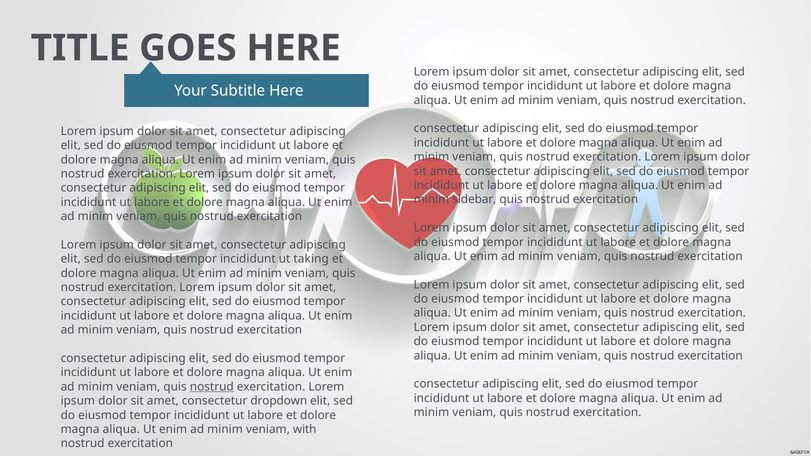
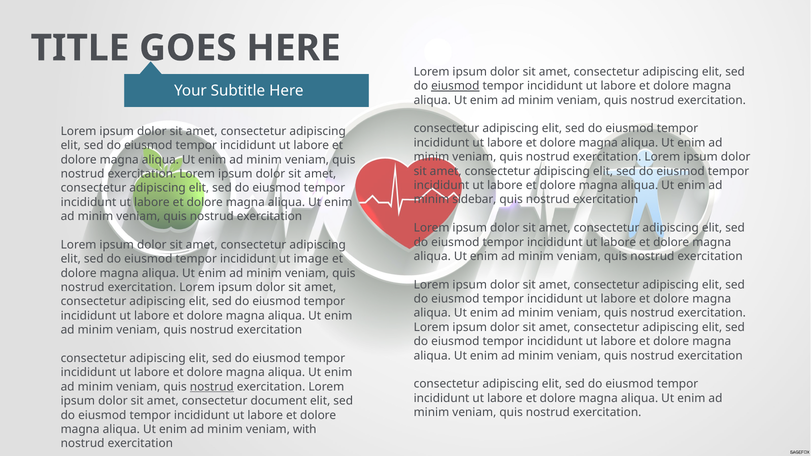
eiusmod underline: none -> present (455, 86)
taking: taking -> image (311, 259)
dropdown: dropdown -> document (279, 401)
